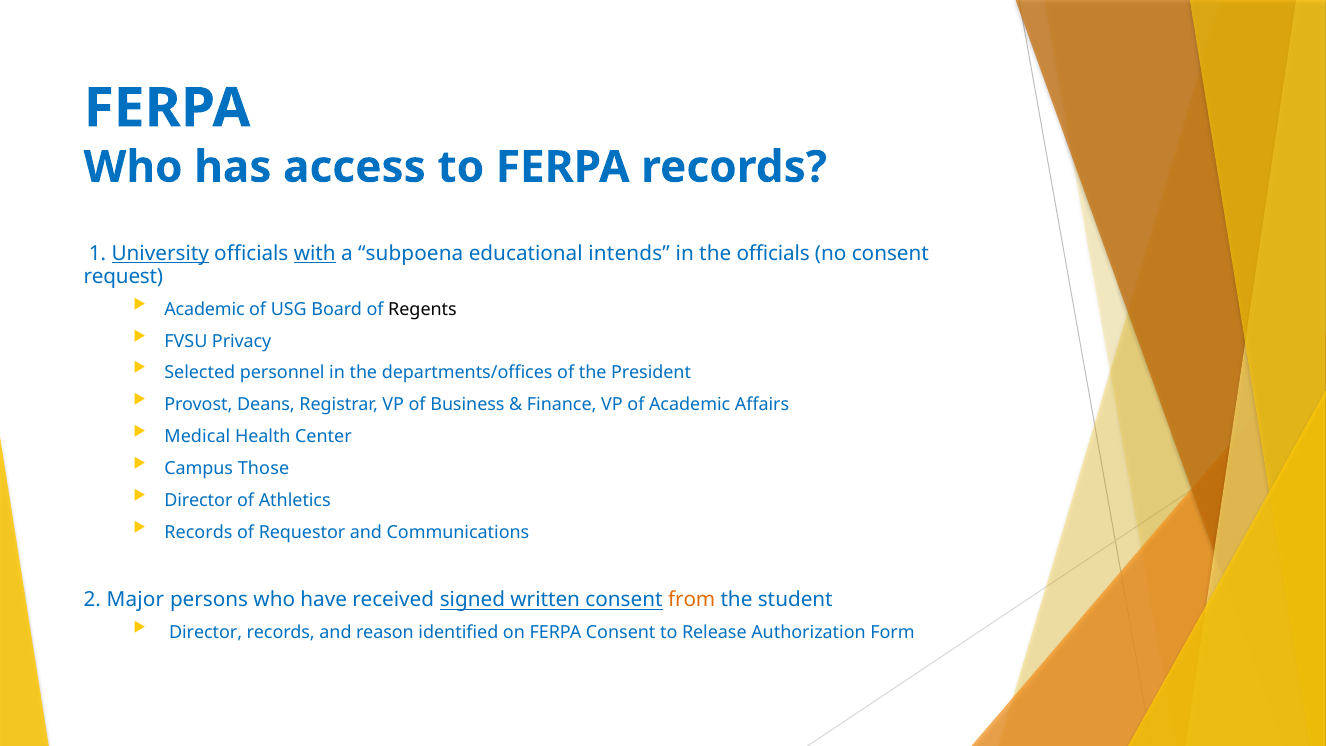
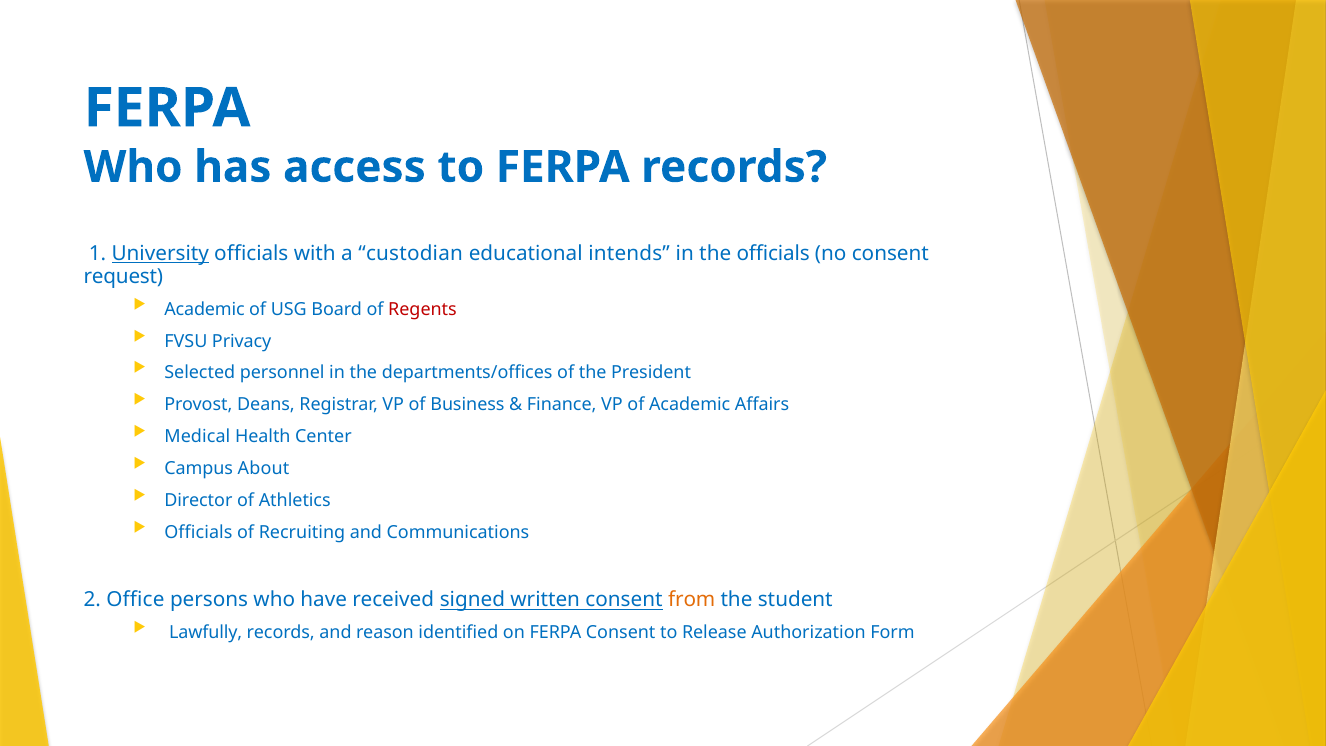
with underline: present -> none (315, 254)
subpoena: subpoena -> custodian (411, 254)
Regents colour: black -> red (422, 309)
Those: Those -> About (263, 468)
Records: Records -> Officials (198, 532)
Requestor: Requestor -> Recruiting (302, 532)
Major: Major -> Office (135, 600)
Director: Director -> Lawfully (206, 633)
